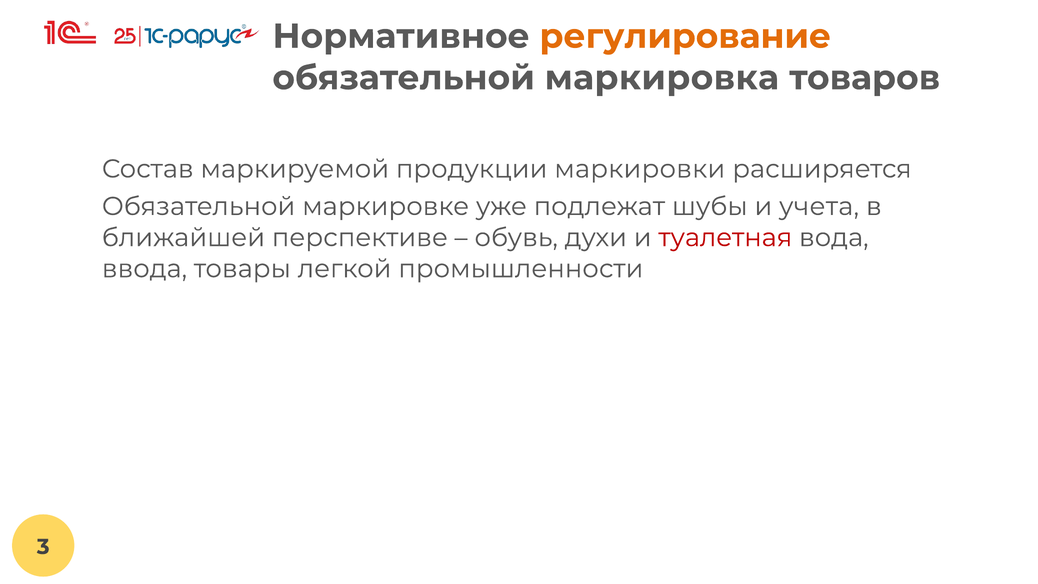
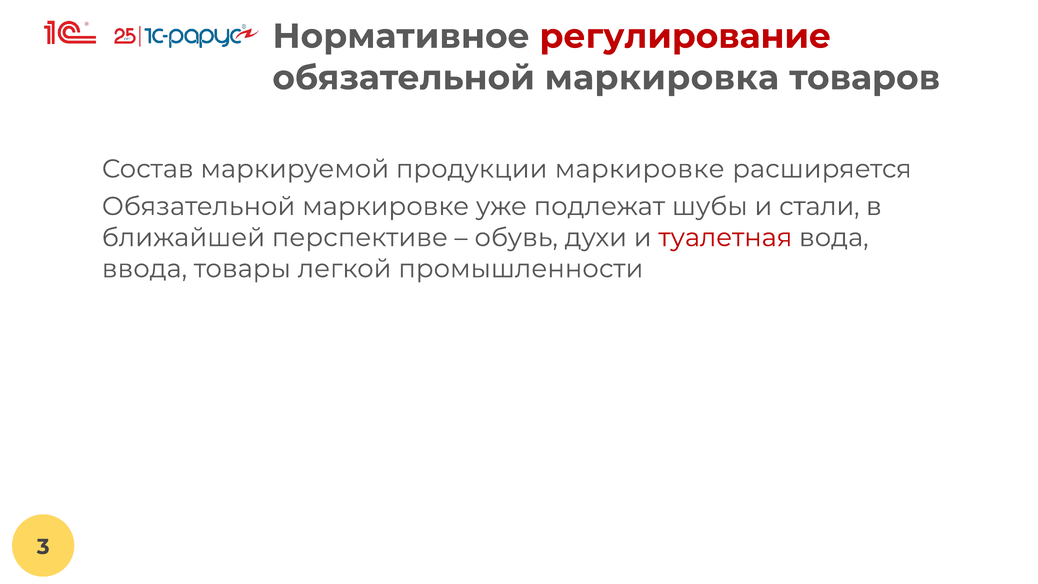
регулирование colour: orange -> red (685, 36)
продукции маркировки: маркировки -> маркировке (640, 169)
учета: учета -> стали (819, 206)
